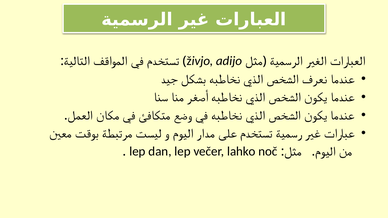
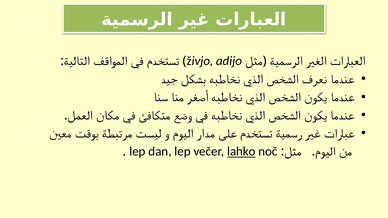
lahko underline: none -> present (241, 152)
